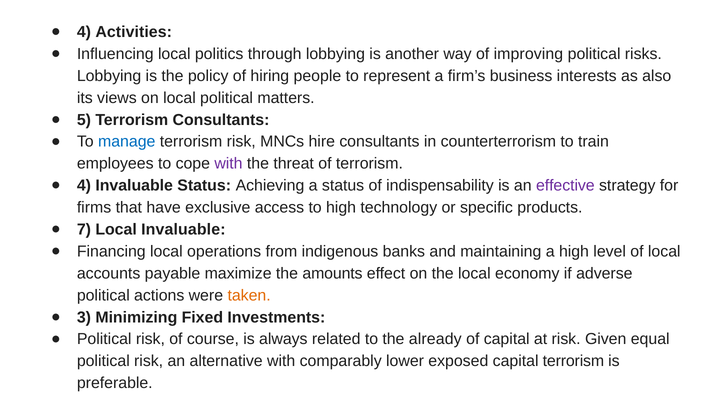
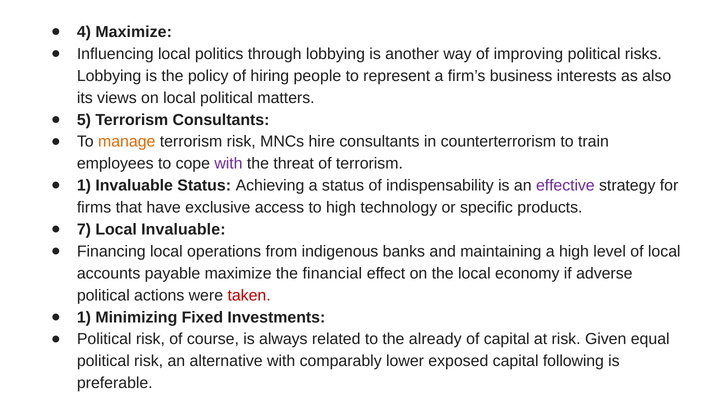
4 Activities: Activities -> Maximize (134, 32)
manage colour: blue -> orange (127, 142)
4: 4 -> 1 (84, 186)
amounts: amounts -> financial (332, 273)
taken colour: orange -> red (249, 295)
3: 3 -> 1 (84, 317)
capital terrorism: terrorism -> following (573, 361)
